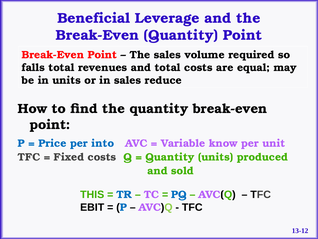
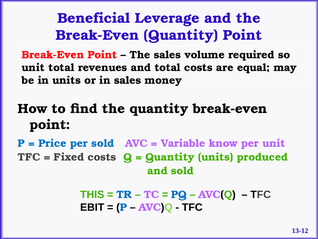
falls: falls -> unit (33, 68)
reduce: reduce -> money (163, 80)
per into: into -> sold (103, 143)
